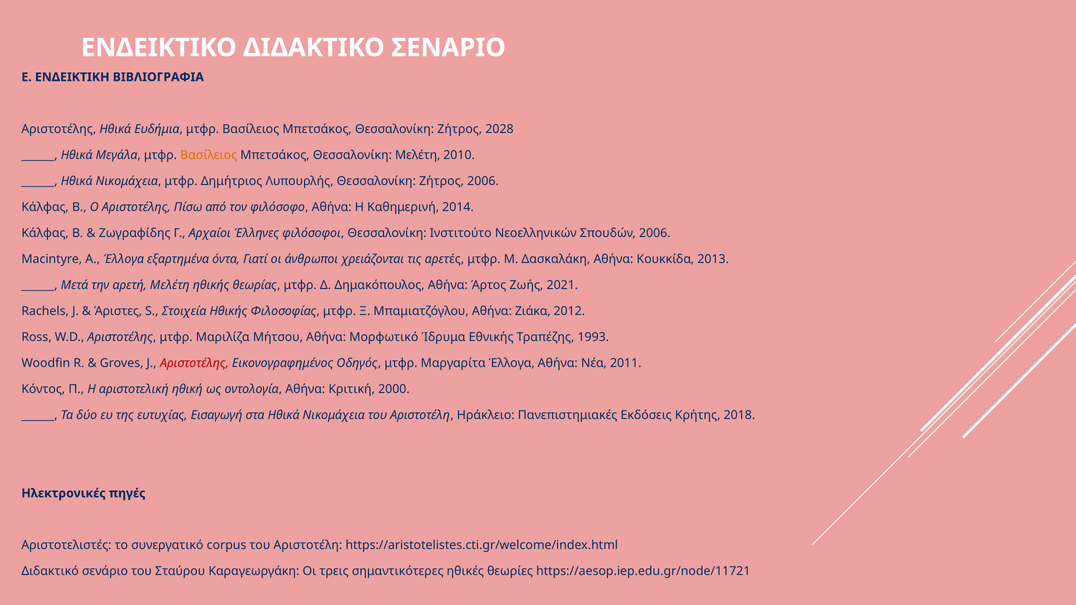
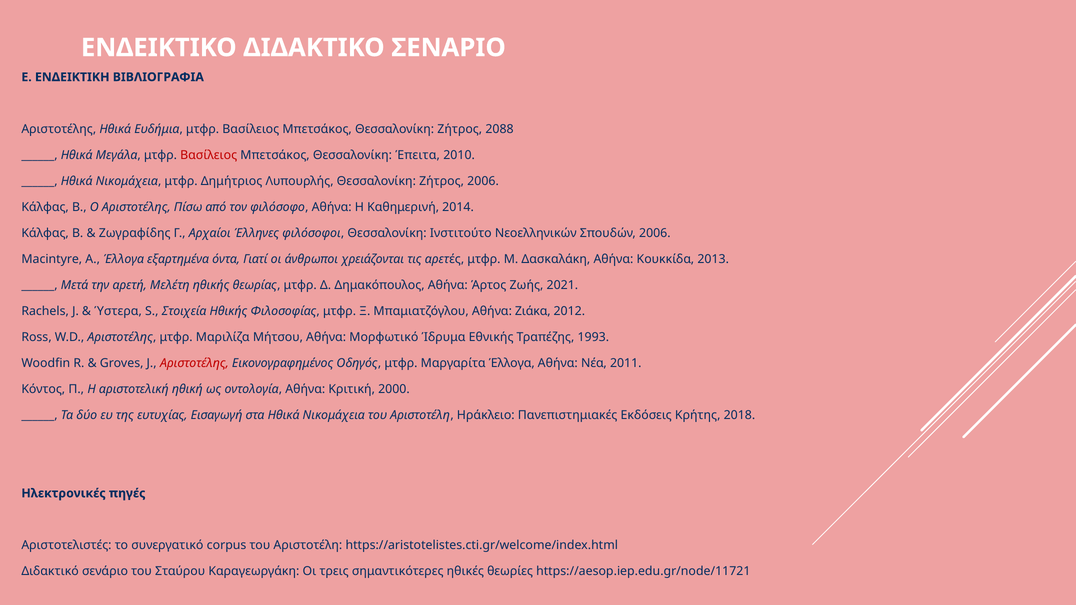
2028: 2028 -> 2088 (500, 129)
Βασίλειος colour: orange -> red (209, 155)
Θεσσαλονίκη Μελέτη: Μελέτη -> Έπειτα (418, 155)
Άριστες: Άριστες -> Ύστερα (118, 311)
